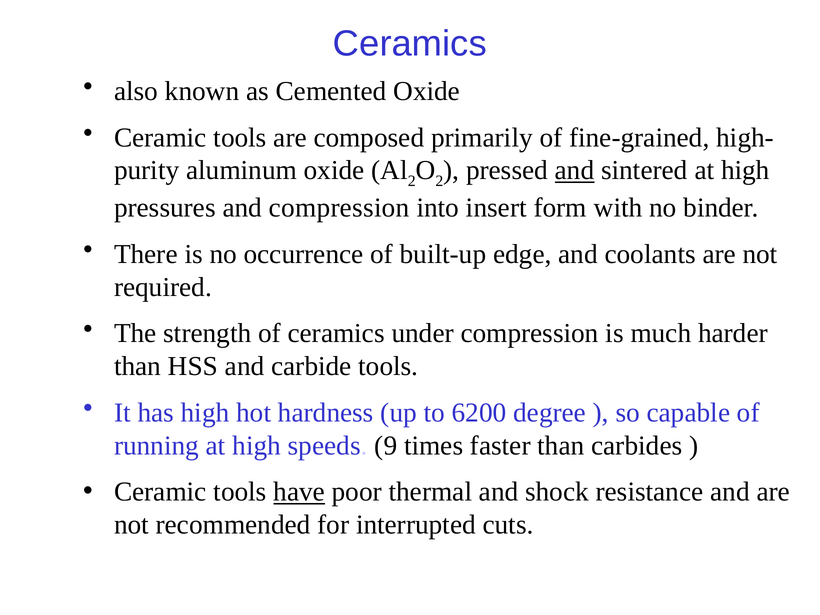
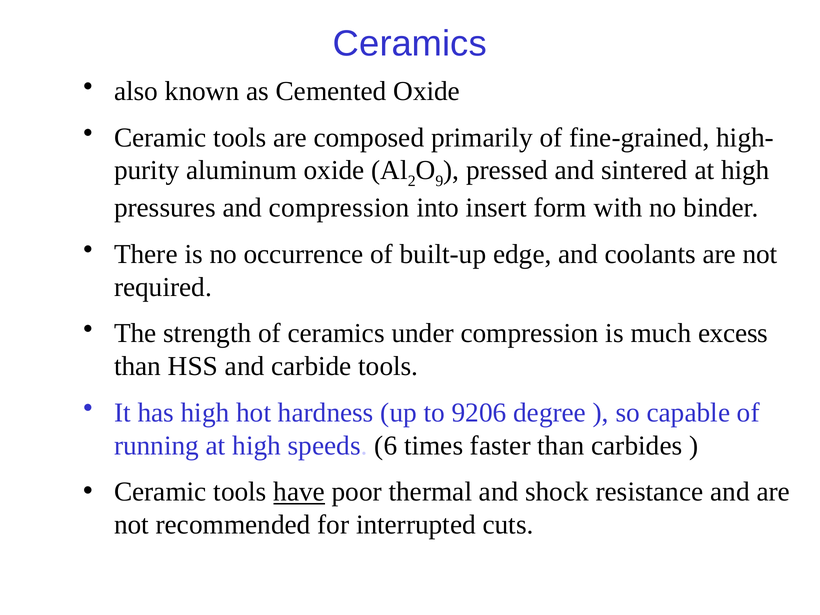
2: 2 -> 9 (439, 181)
and underline: present -> none (575, 170)
harder: harder -> excess (733, 333)
6200: 6200 -> 9206 (479, 413)
9: 9 -> 6 (386, 445)
